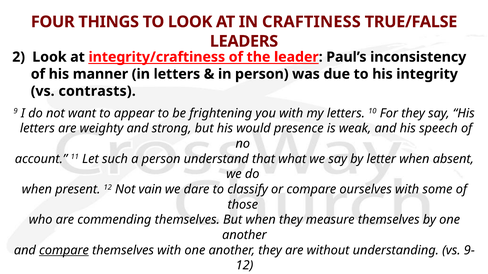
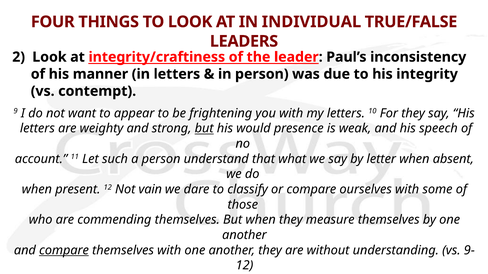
CRAFTINESS: CRAFTINESS -> INDIVIDUAL (311, 22)
contrasts: contrasts -> contempt (97, 91)
but underline: none -> present (204, 129)
